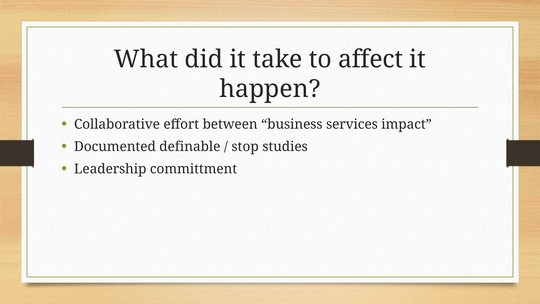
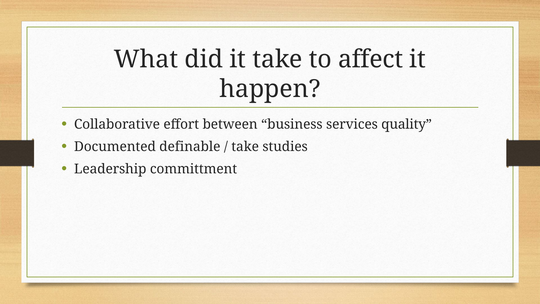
impact: impact -> quality (407, 124)
stop: stop -> take (245, 147)
